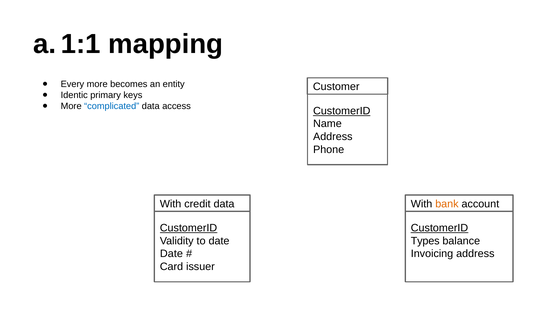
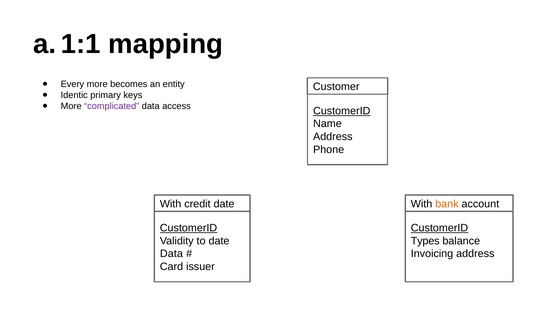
complicated colour: blue -> purple (112, 106)
credit data: data -> date (224, 204)
Date: Date -> Data (171, 254)
